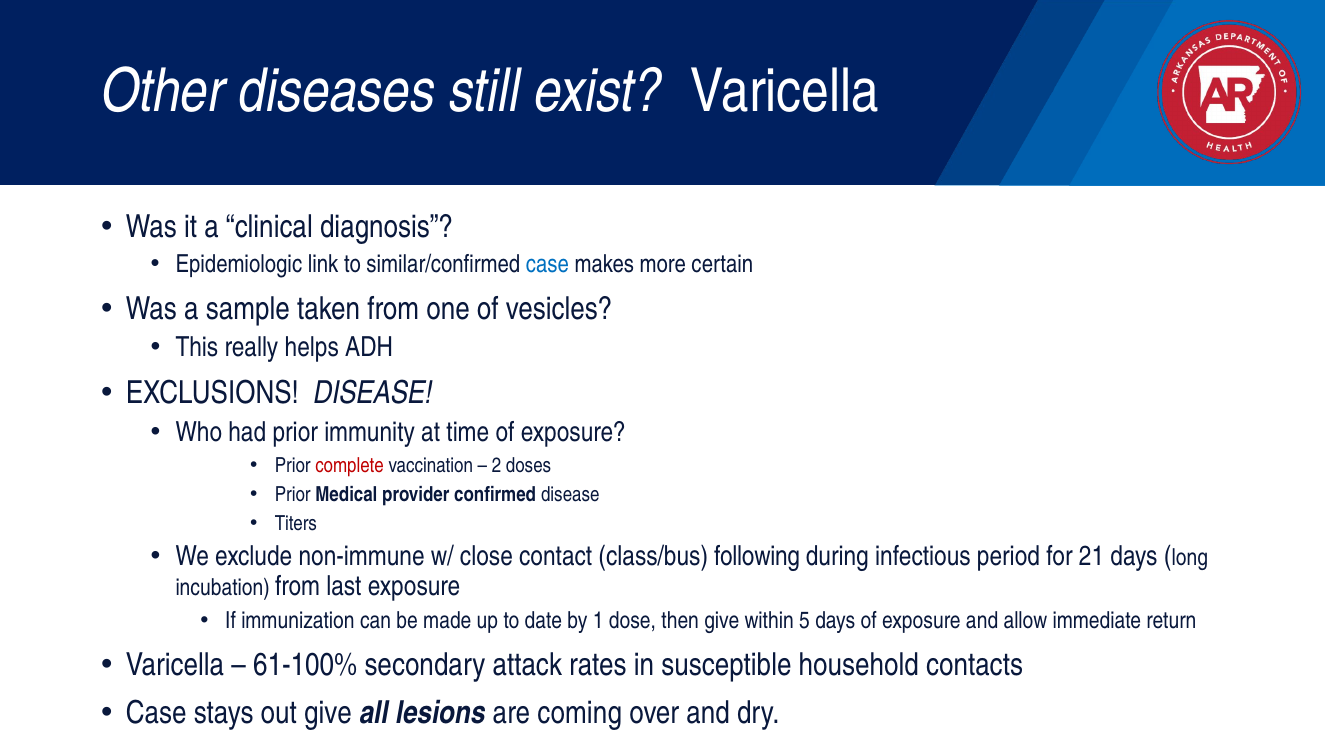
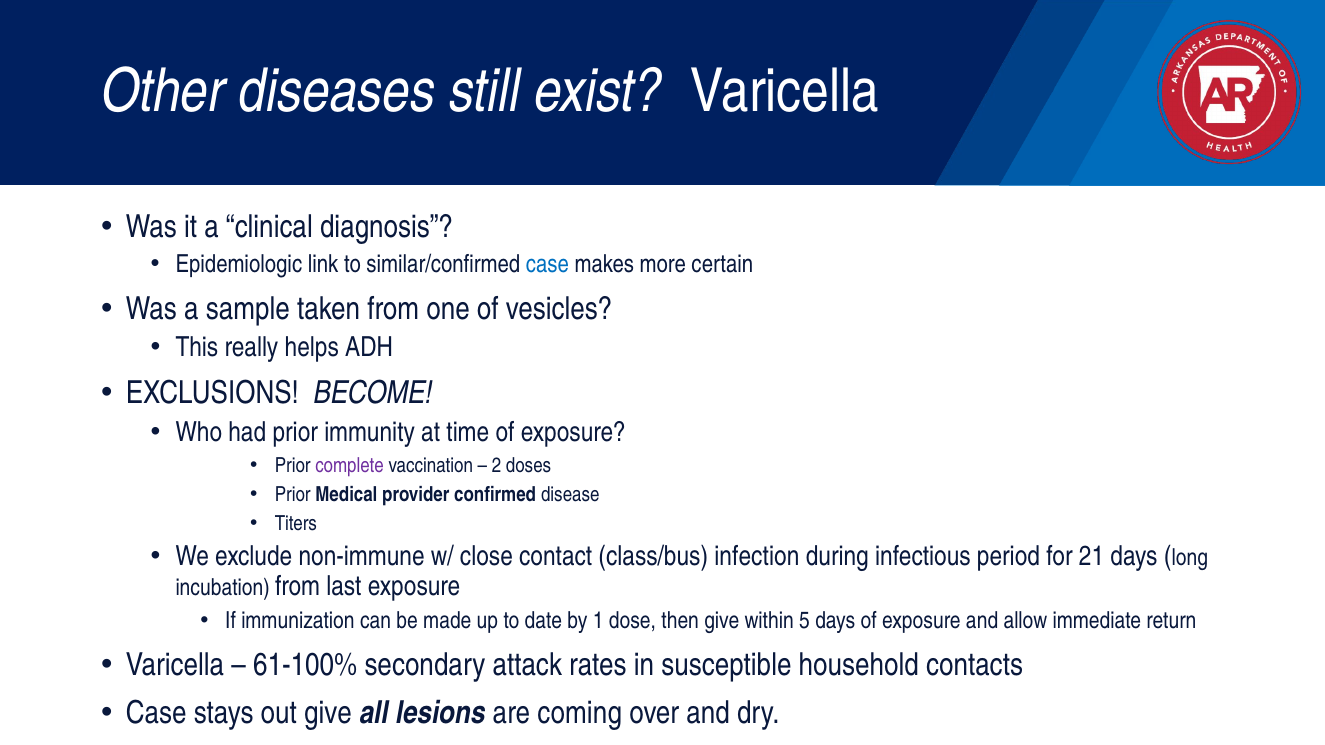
EXCLUSIONS DISEASE: DISEASE -> BECOME (373, 394)
complete colour: red -> purple (350, 465)
following: following -> infection (757, 557)
